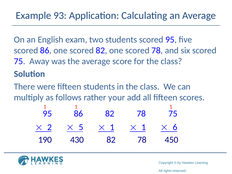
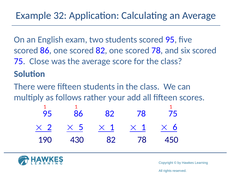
93: 93 -> 32 (60, 16)
Away: Away -> Close (39, 61)
